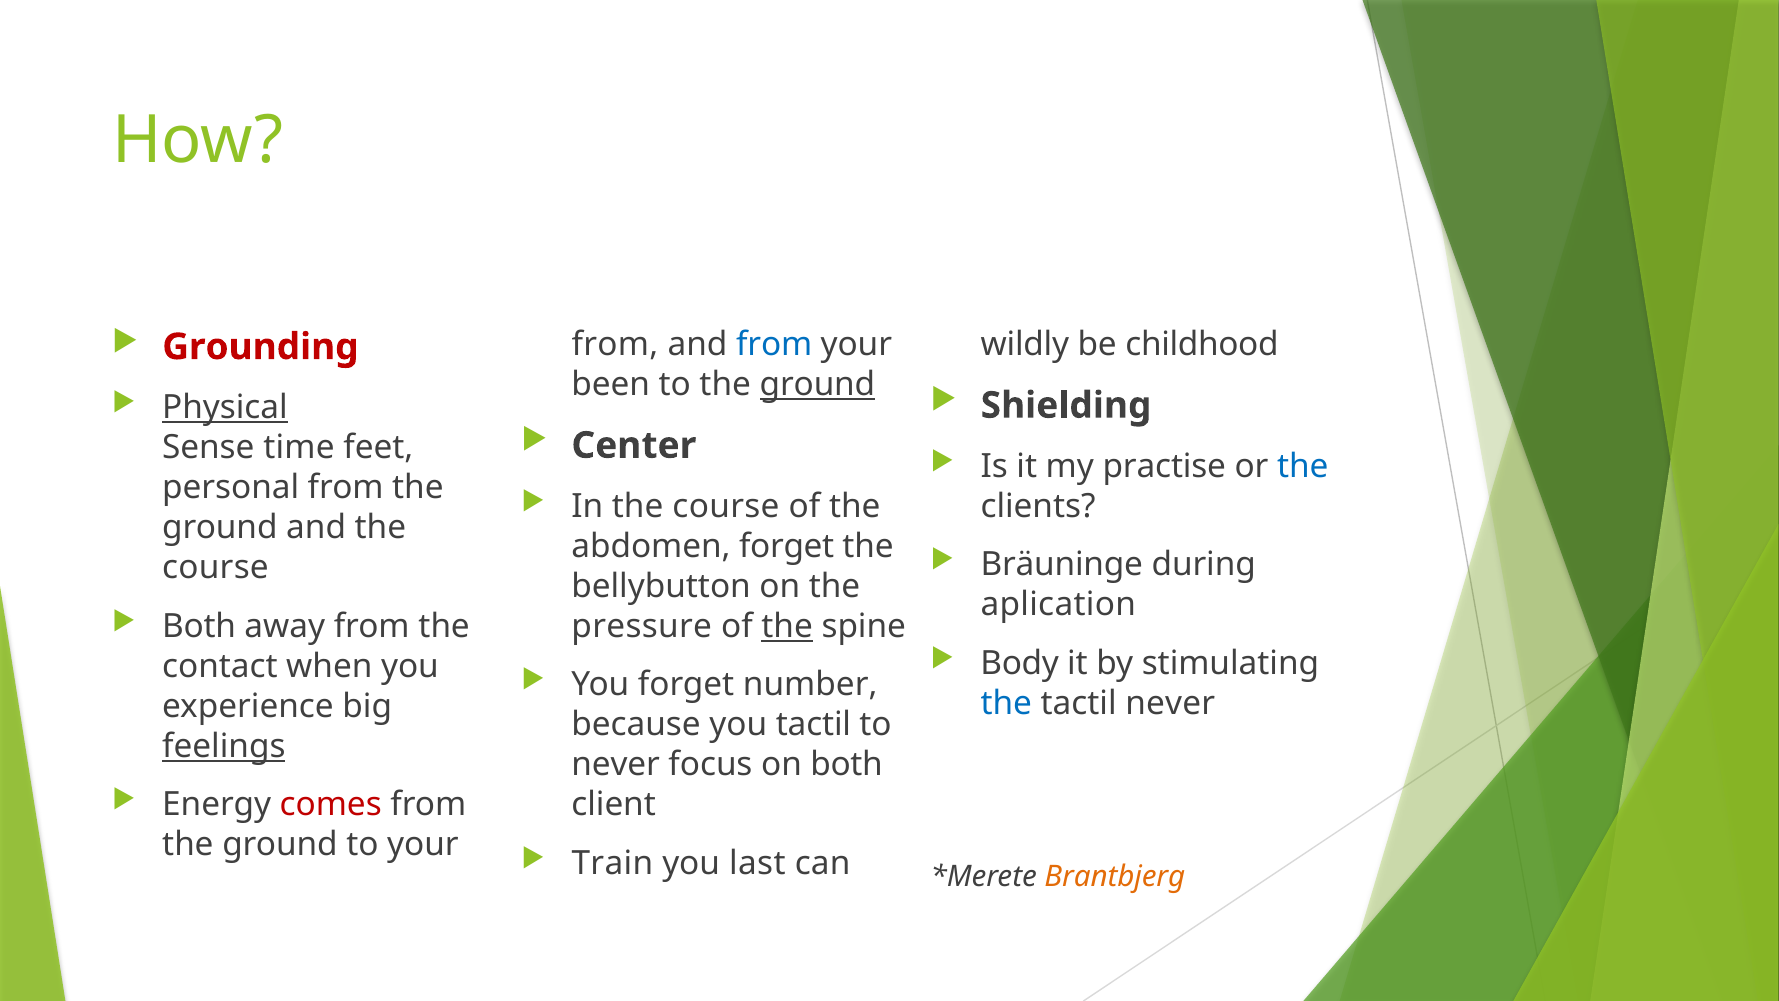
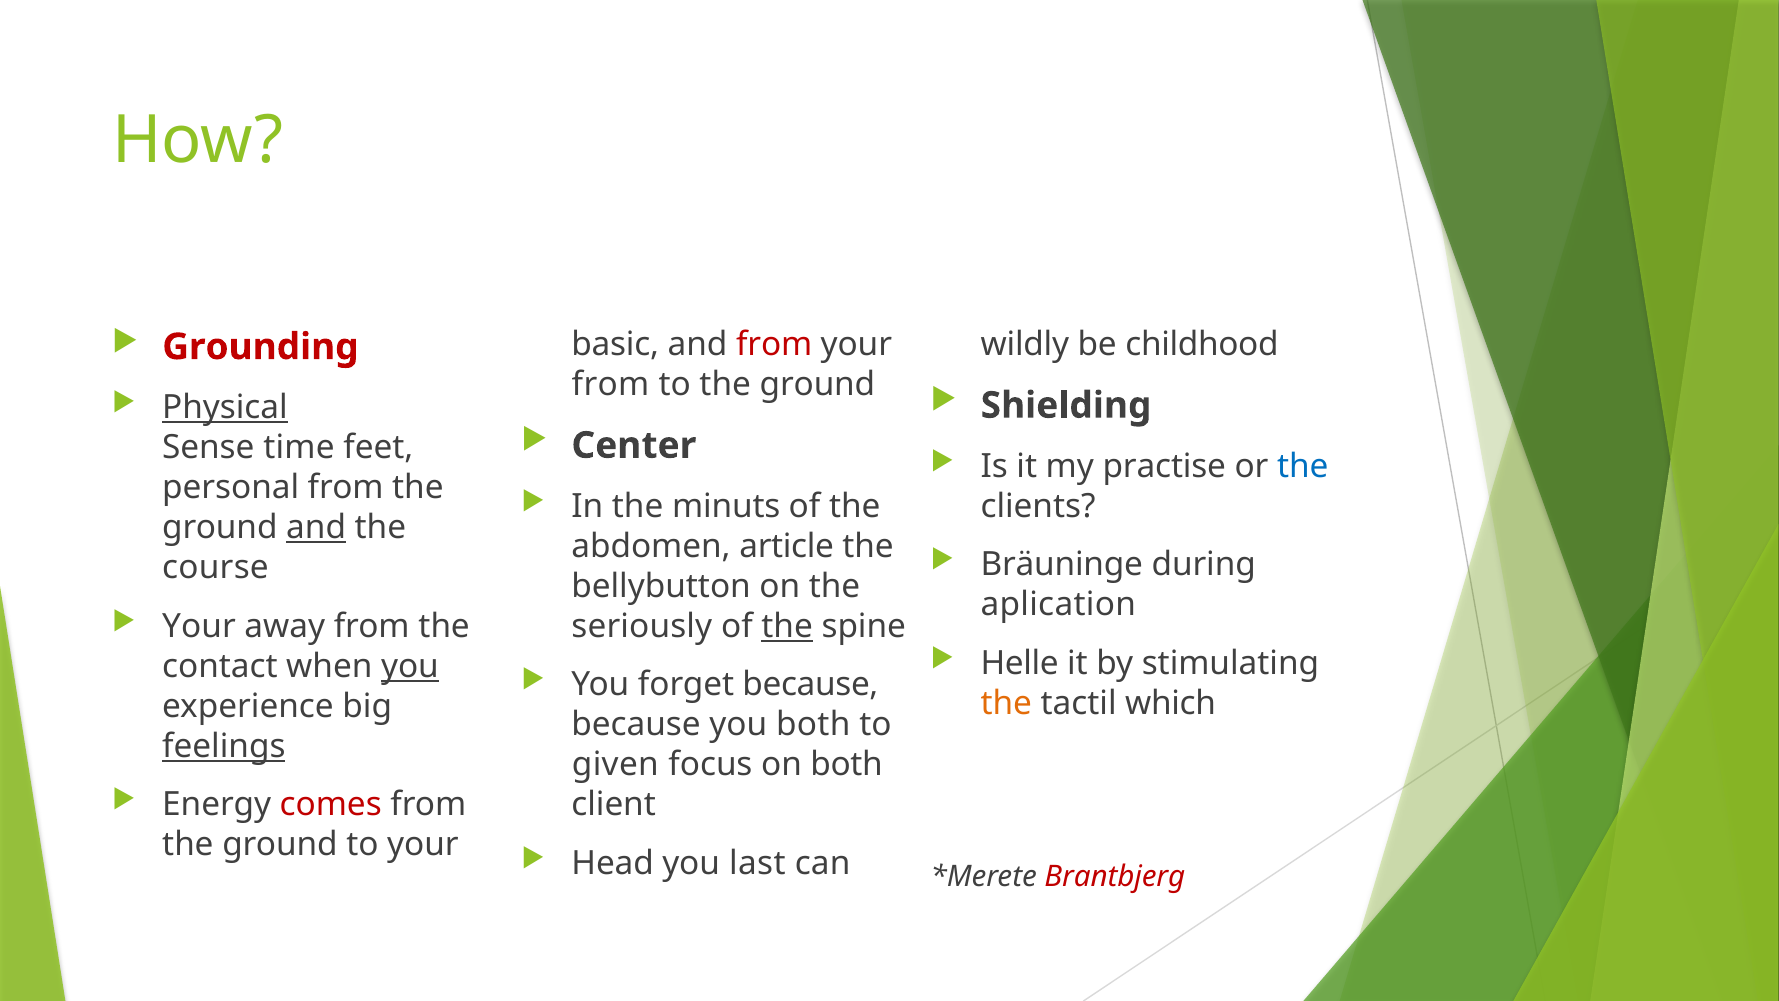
from: from -> basic (615, 344)
from colour: blue -> red (774, 344)
been: been -> from (611, 384)
ground underline: present -> none (817, 384)
In the course: course -> minuts (726, 506)
and underline: none -> present (316, 527)
abdomen forget: forget -> article (787, 546)
Both: Both -> Your (199, 626)
pressure: pressure -> seriously (642, 626)
Body: Body -> Helle (1020, 663)
you underline: none -> present (410, 666)
forget number: number -> because (810, 685)
the colour: blue -> orange (1006, 703)
tactil never: never -> which (1171, 703)
you tactil: tactil -> both (813, 725)
never: never -> given (615, 765)
Train: Train -> Head (613, 863)
Brantbjerg colour: orange -> red (1115, 876)
